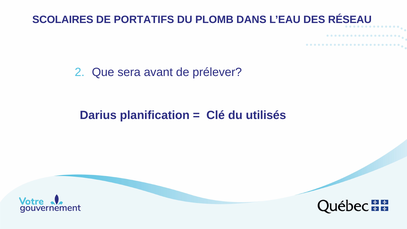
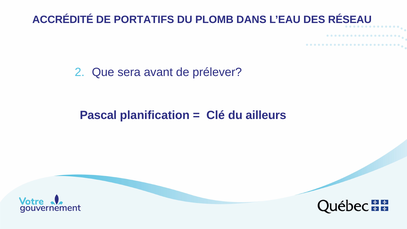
SCOLAIRES: SCOLAIRES -> ACCRÉDITÉ (63, 20)
Darius: Darius -> Pascal (98, 115)
utilisés: utilisés -> ailleurs (266, 115)
